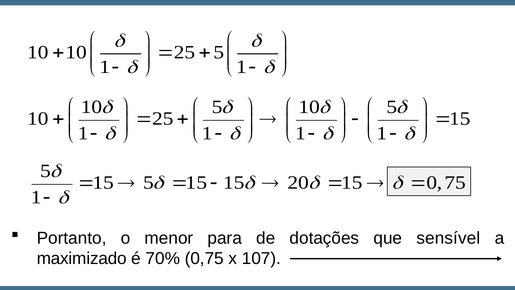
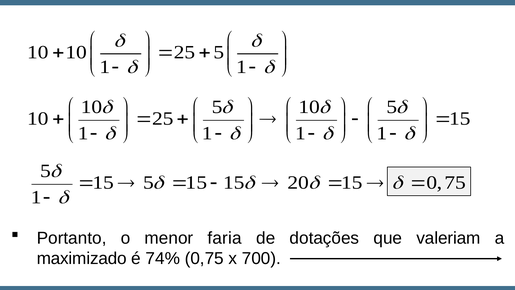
para: para -> faria (225, 238)
sensível: sensível -> valeriam (449, 238)
70%: 70% -> 74% (163, 258)
107: 107 -> 700 (261, 258)
